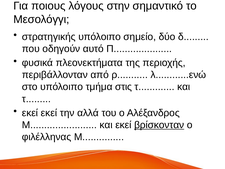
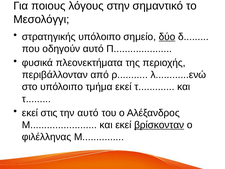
δύο underline: none -> present (167, 37)
τμήμα στις: στις -> εκεί (123, 87)
εκεί εκεί: εκεί -> στις (49, 113)
την αλλά: αλλά -> αυτό (88, 113)
